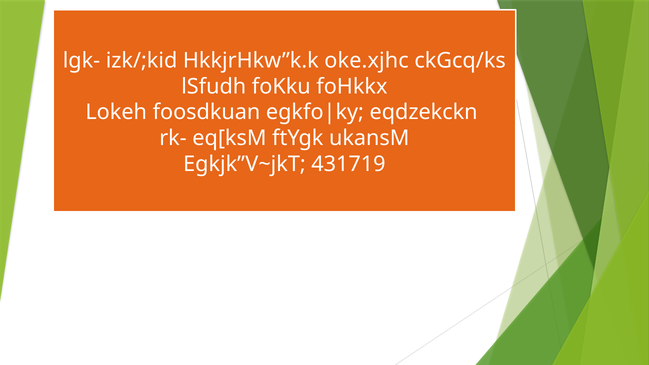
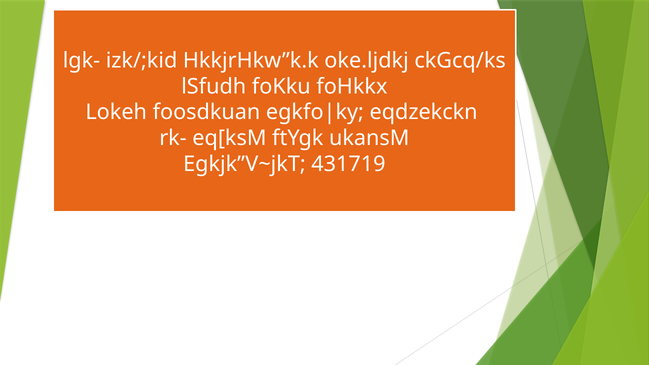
oke.xjhc: oke.xjhc -> oke.ljdkj (367, 60)
